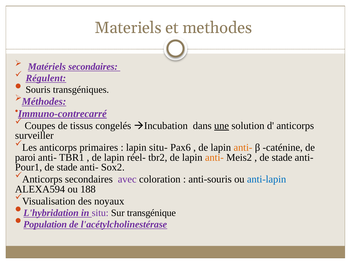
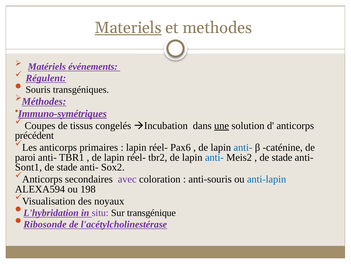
Materiels underline: none -> present (128, 28)
Matériels secondaires: secondaires -> événements (93, 66)
Immuno-contrecarré: Immuno-contrecarré -> Immuno-symétriques (62, 113)
surveiller: surveiller -> précédent (34, 135)
situ-: situ- -> réel- (158, 147)
anti- colour: orange -> blue (243, 147)
anti- colour: orange -> blue (214, 157)
Pour1: Pour1 -> Sont1 (28, 167)
188: 188 -> 198 (88, 189)
Population: Population -> Ribosonde (45, 224)
